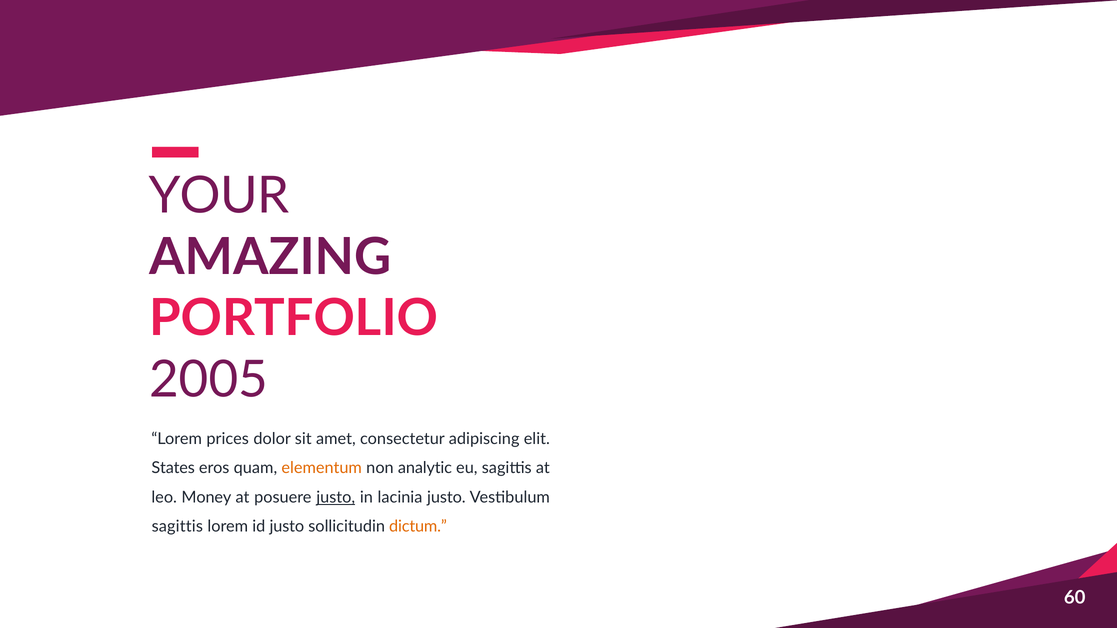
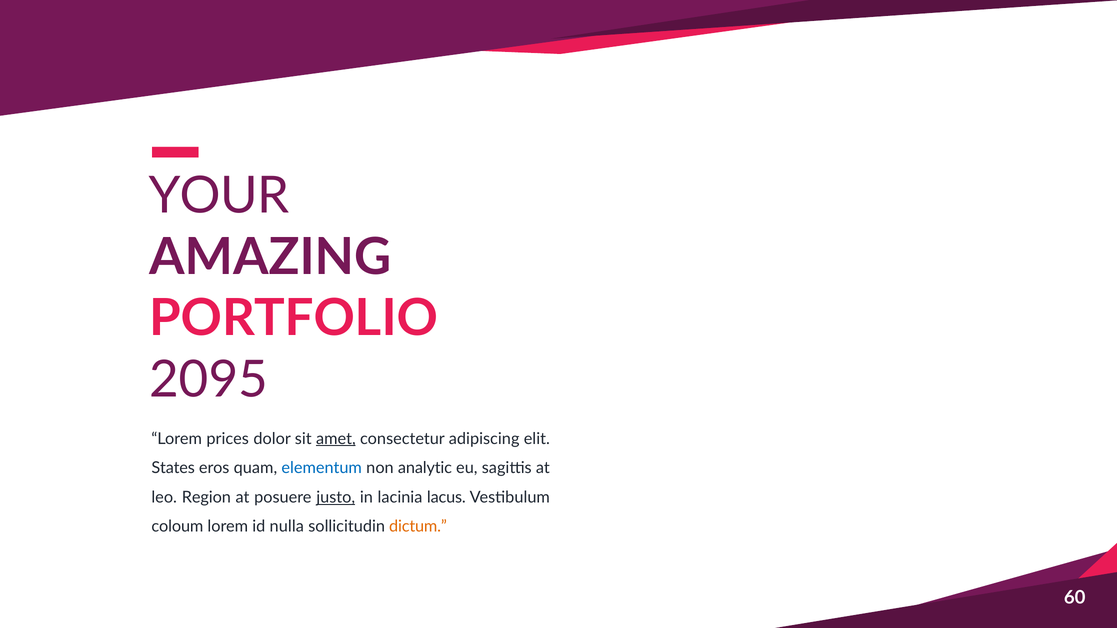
2005: 2005 -> 2095 (209, 380)
amet underline: none -> present (336, 439)
elementum colour: orange -> blue (322, 468)
Money: Money -> Region (206, 498)
lacinia justo: justo -> lacus (446, 498)
sagittis: sagittis -> coloum (177, 527)
id justo: justo -> nulla (287, 527)
